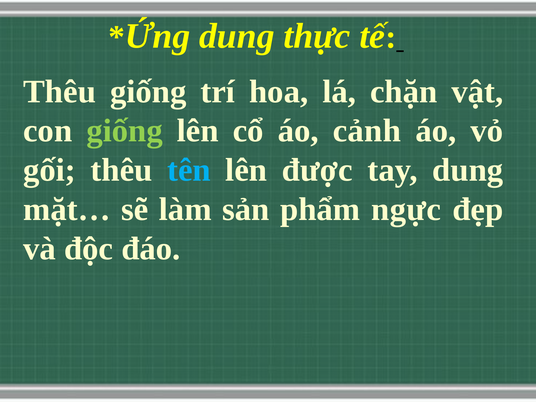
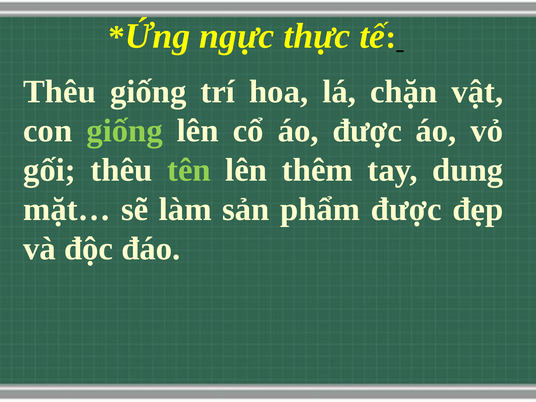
Ứng dung: dung -> ngực (237, 36)
áo cảnh: cảnh -> được (367, 131)
tên colour: light blue -> light green (189, 170)
được: được -> thêm (317, 170)
phẩm ngực: ngực -> được (406, 209)
